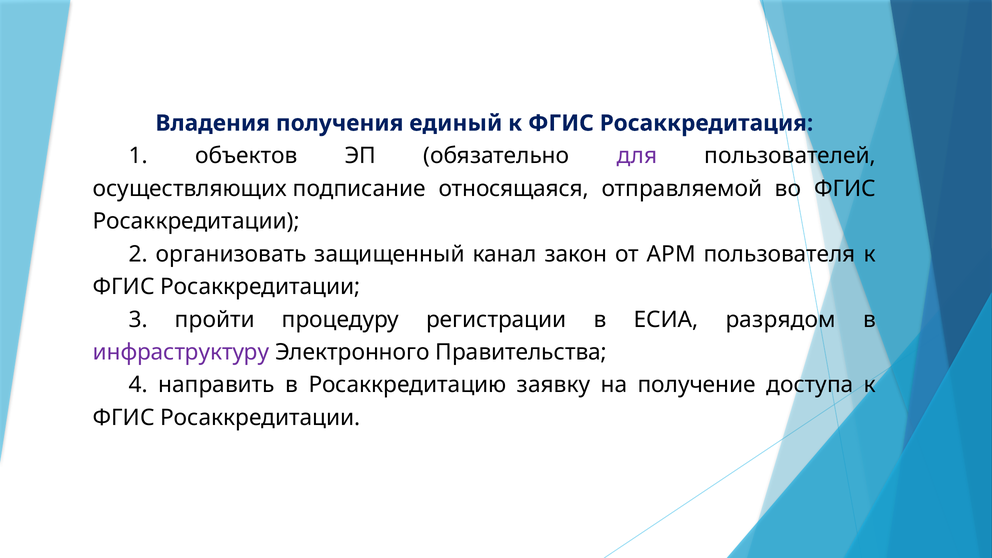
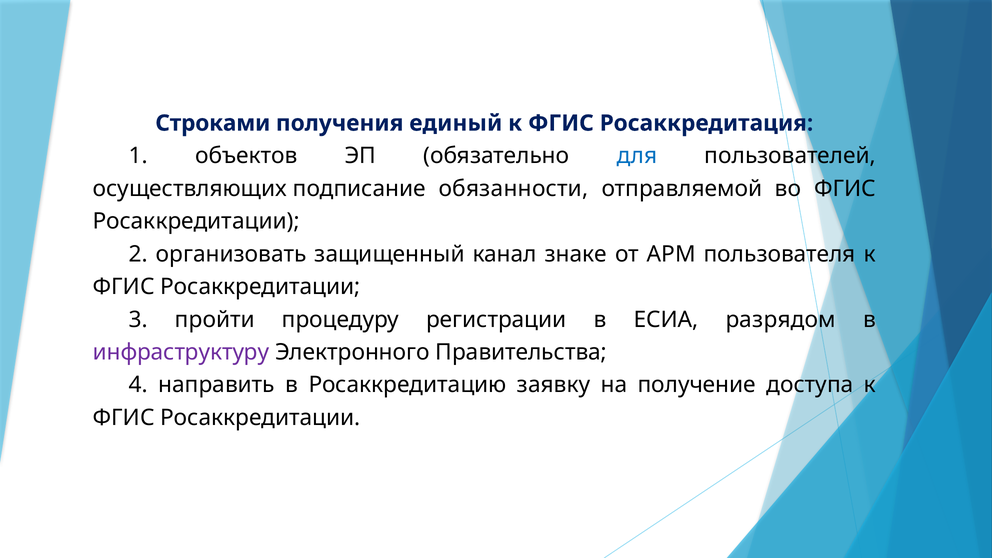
Владения: Владения -> Строками (213, 123)
для colour: purple -> blue (637, 156)
относящаяся: относящаяся -> обязанности (514, 189)
закон: закон -> знаке (576, 254)
